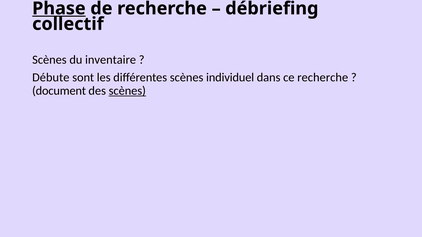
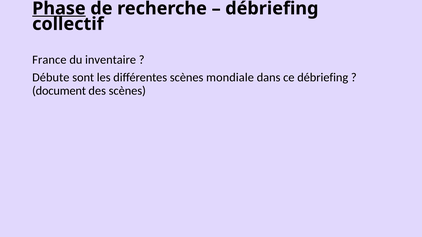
Scènes: Scènes -> France (49, 60)
individuel: individuel -> mondiale (230, 78)
ce recherche: recherche -> débriefing (323, 78)
scènes underline: present -> none (127, 91)
